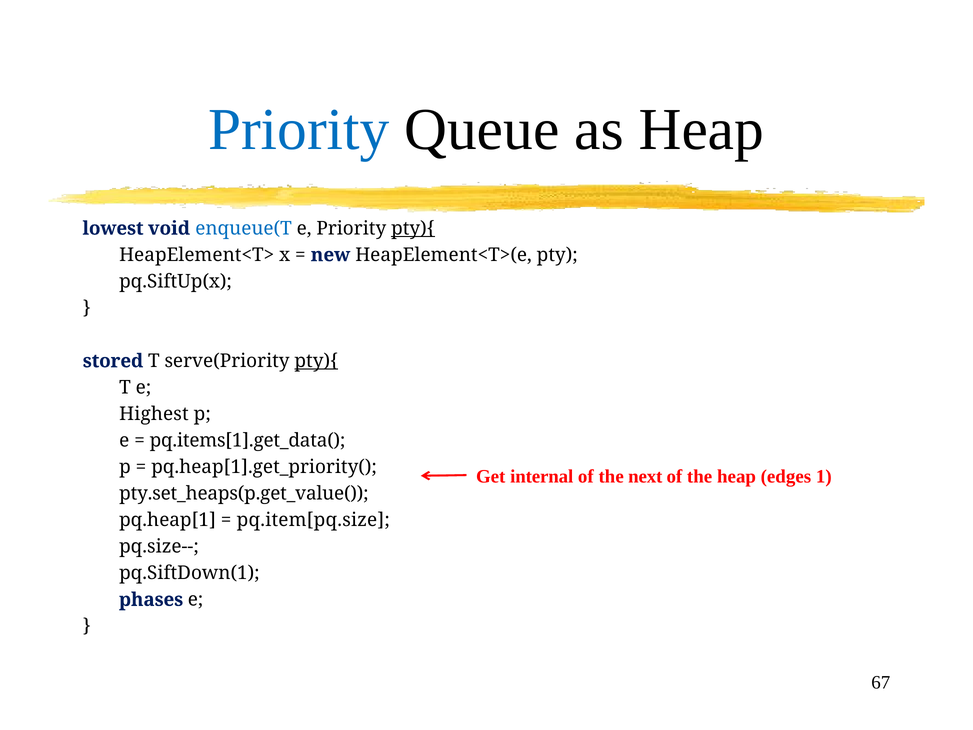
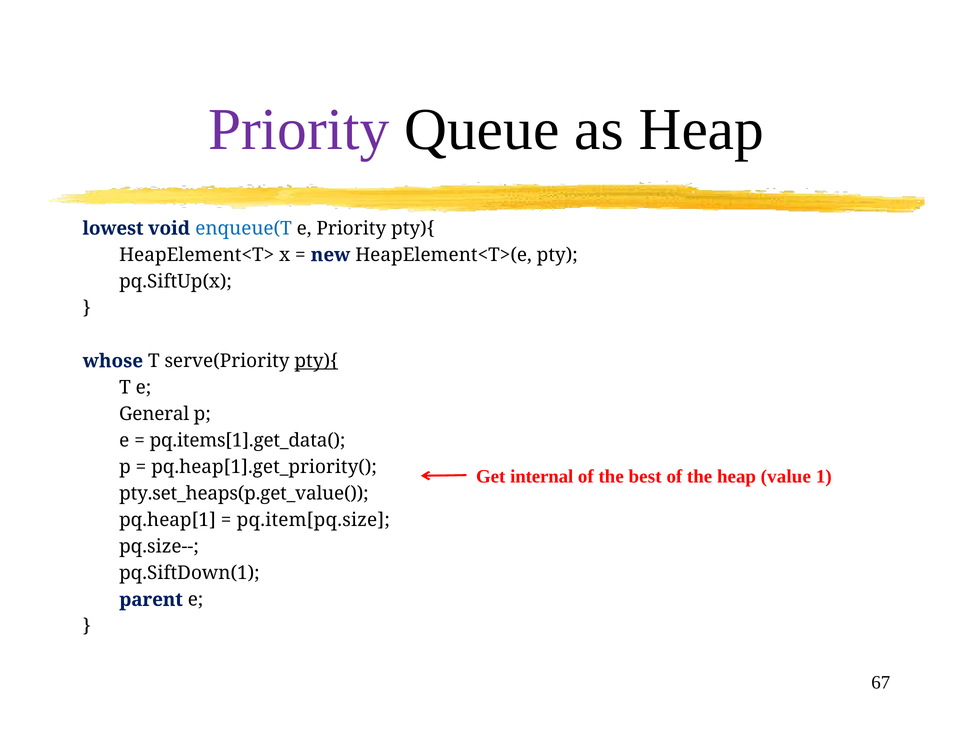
Priority colour: blue -> purple (299, 130)
pty){ underline: present -> none (413, 228)
stored: stored -> whose (113, 361)
Highest: Highest -> General (154, 414)
next: next -> best (645, 476)
edges: edges -> value (786, 476)
phases: phases -> parent (151, 599)
